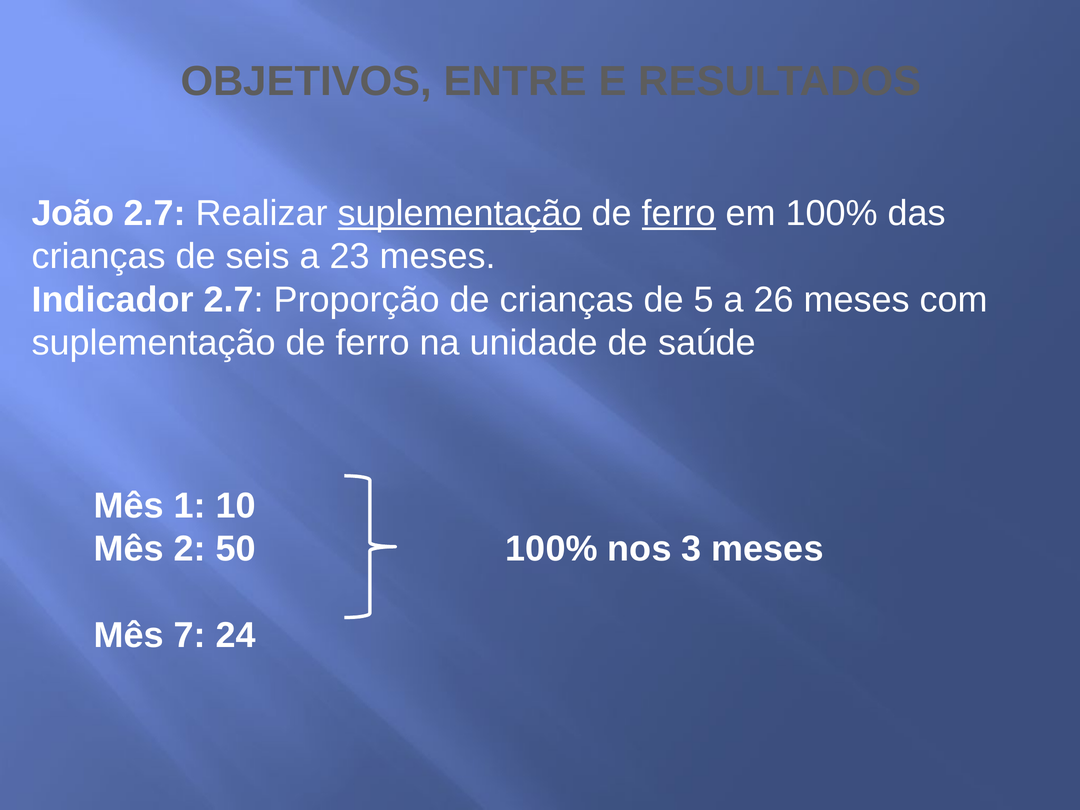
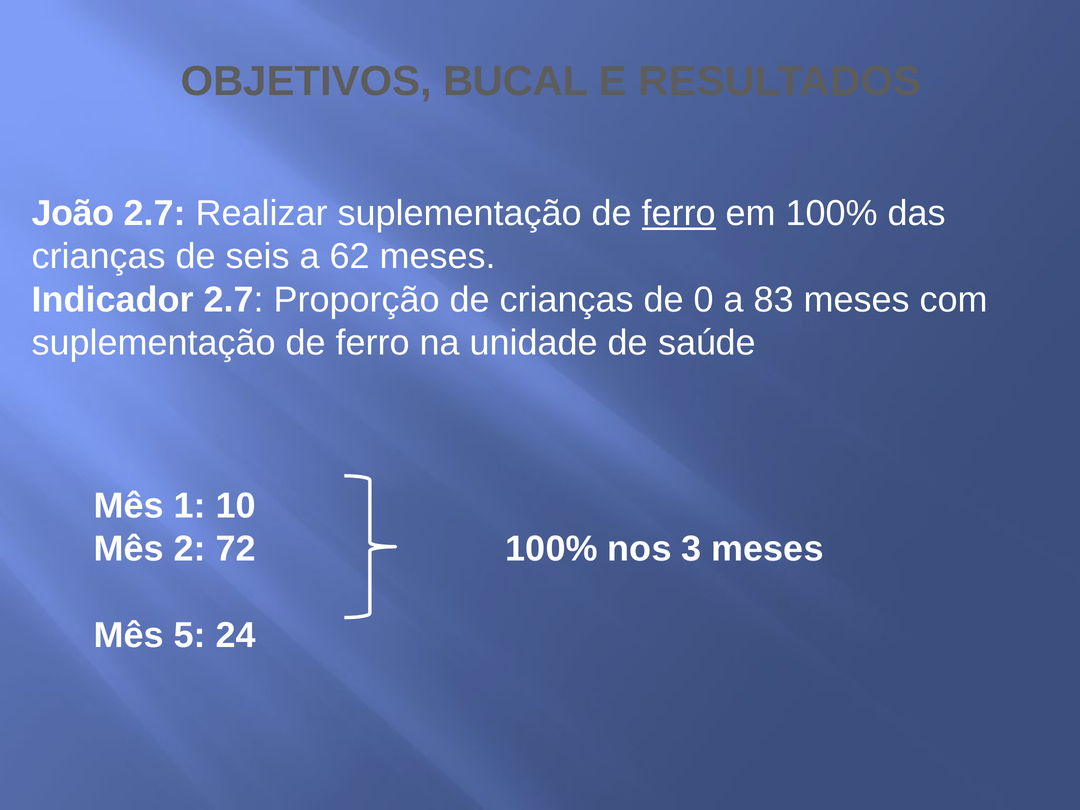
ENTRE: ENTRE -> BUCAL (516, 81)
suplementação underline: present -> none (460, 213)
23: 23 -> 62 (350, 256)
5: 5 -> 0 (704, 300)
26: 26 -> 83 (774, 300)
50: 50 -> 72 (236, 549)
7: 7 -> 5 (190, 635)
